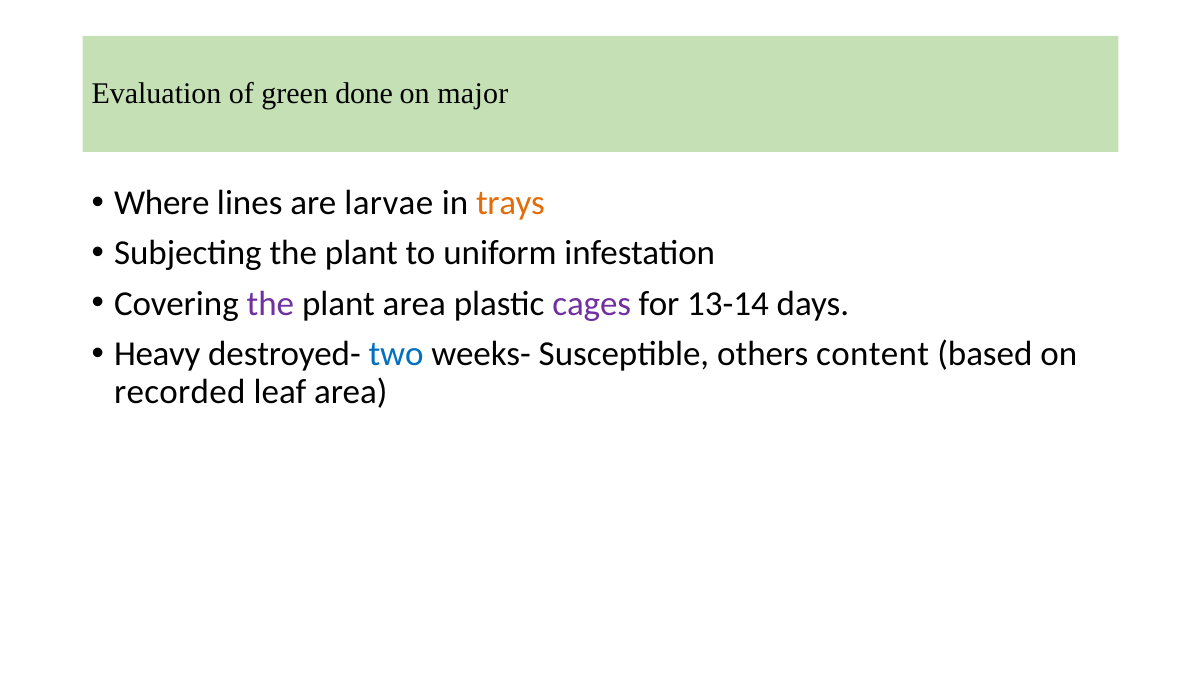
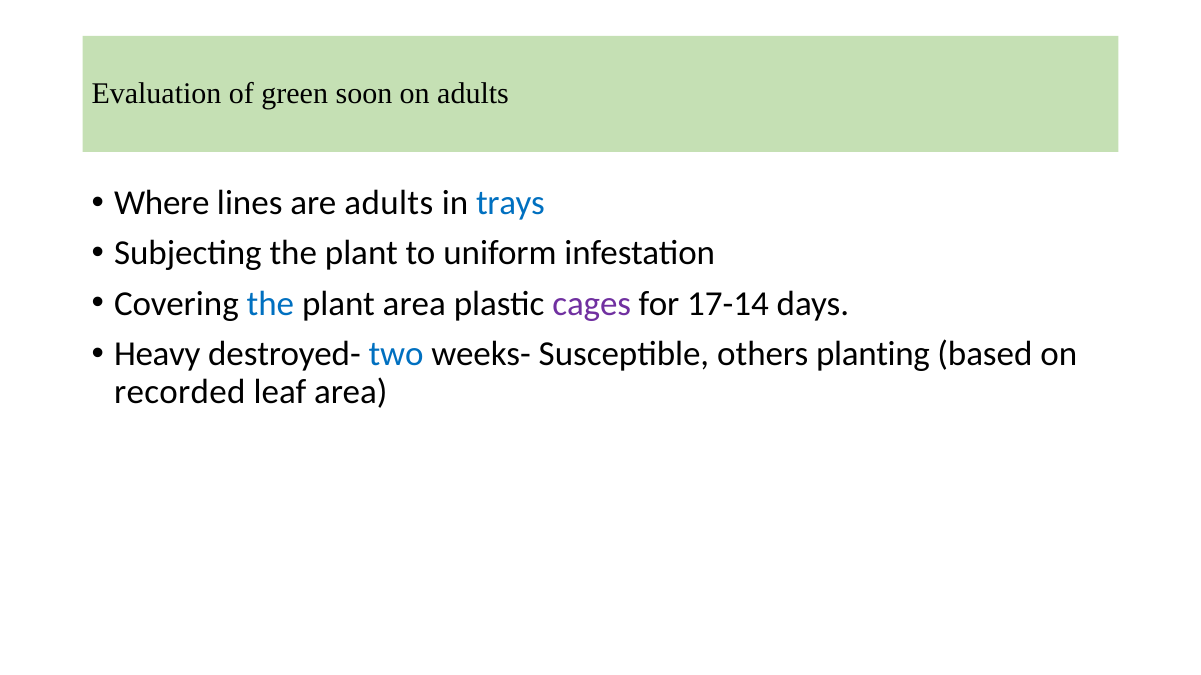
done: done -> soon (364, 94)
on major: major -> adults (473, 94)
are larvae: larvae -> adults (389, 203)
trays colour: orange -> blue (510, 203)
the colour: purple -> blue (270, 304)
13-14: 13-14 -> 17-14 (728, 304)
content: content -> planting (873, 354)
